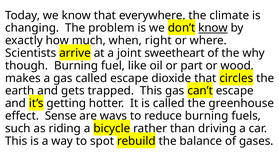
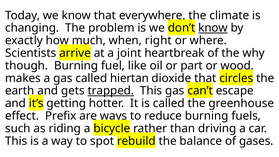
sweetheart: sweetheart -> heartbreak (175, 53)
called escape: escape -> hiertan (129, 78)
trapped underline: none -> present (111, 91)
Sense: Sense -> Prefix (61, 116)
